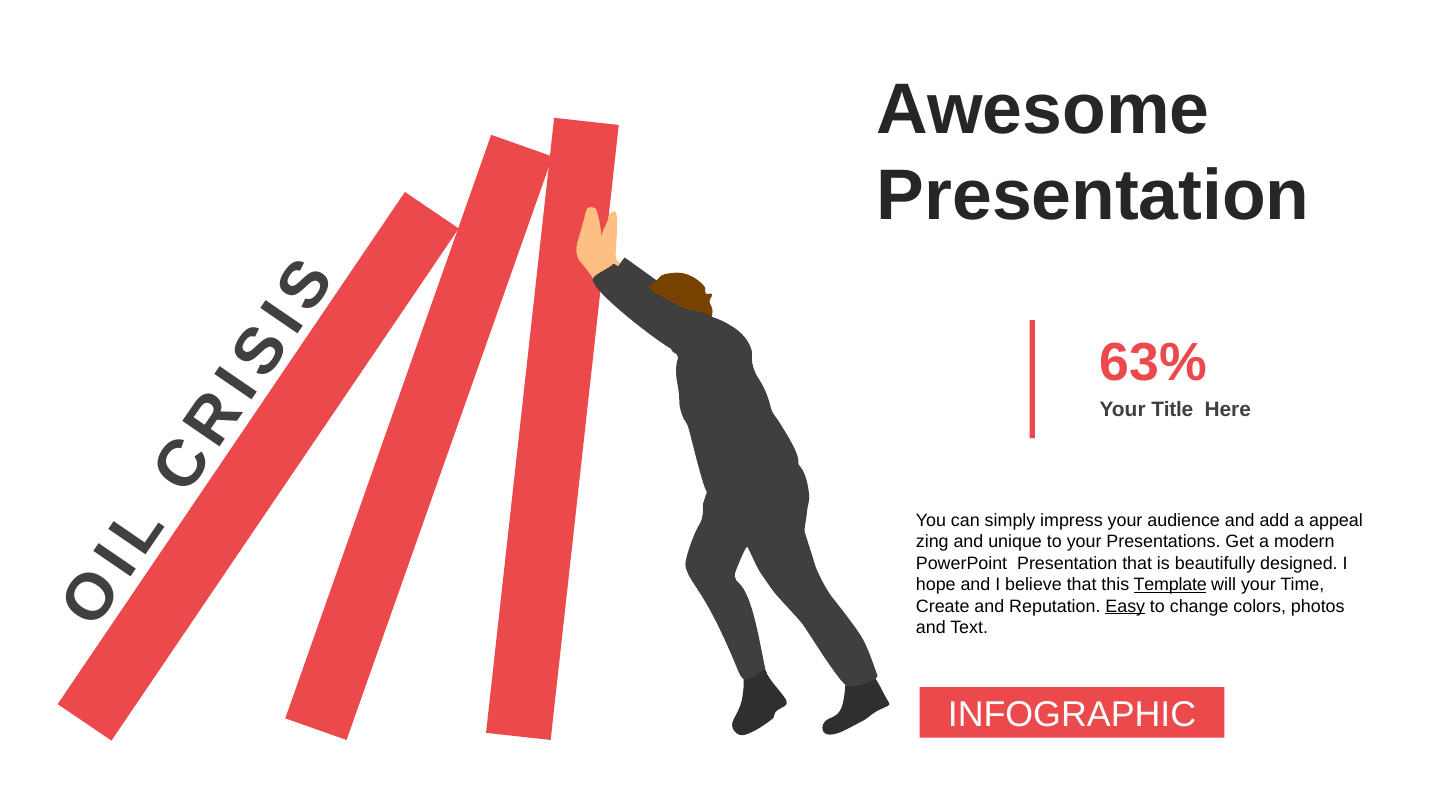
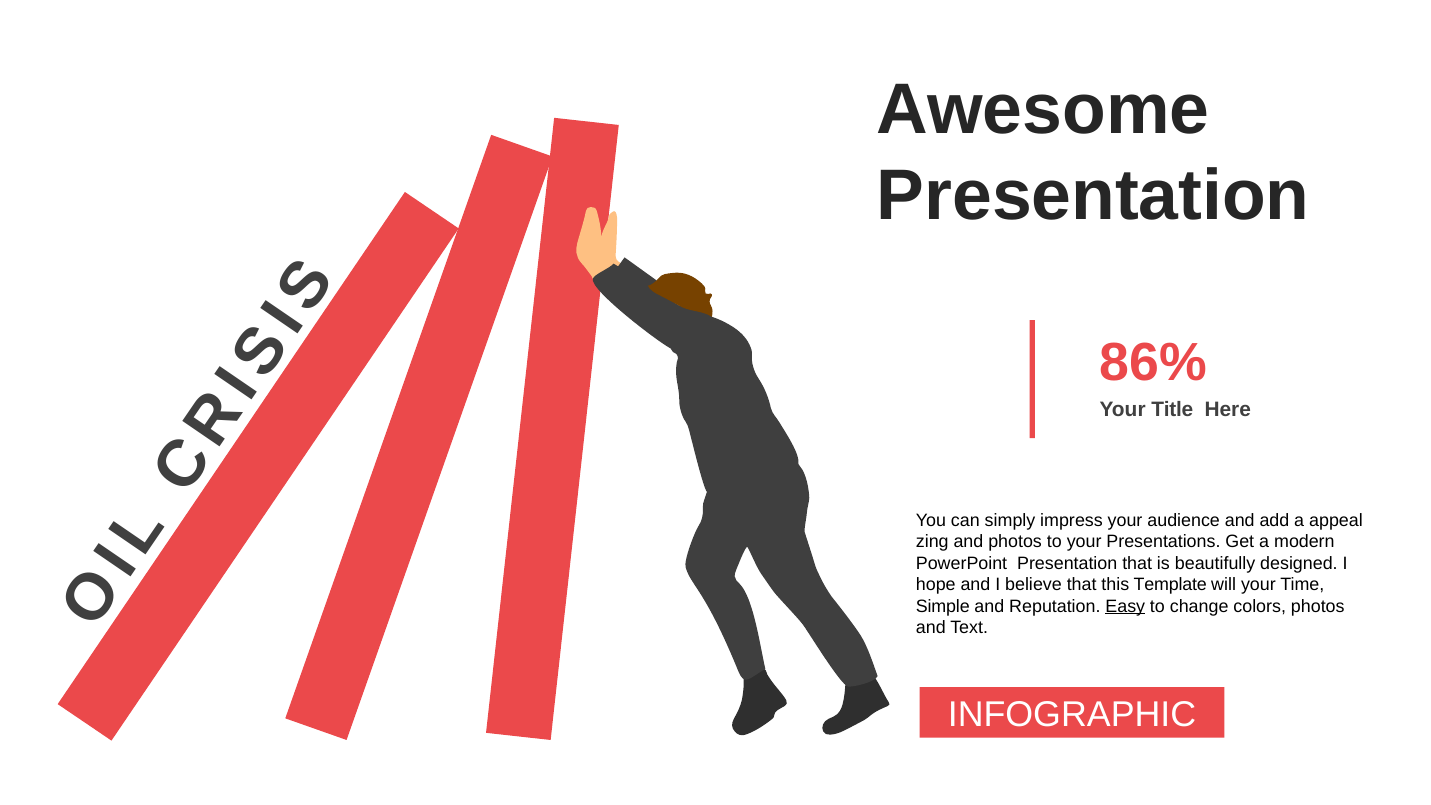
63%: 63% -> 86% (1153, 363)
and unique: unique -> photos (1015, 542)
Template underline: present -> none (1170, 585)
Create: Create -> Simple (943, 606)
